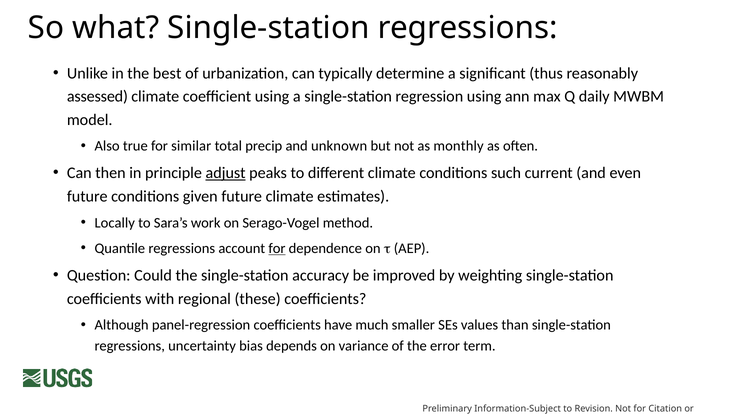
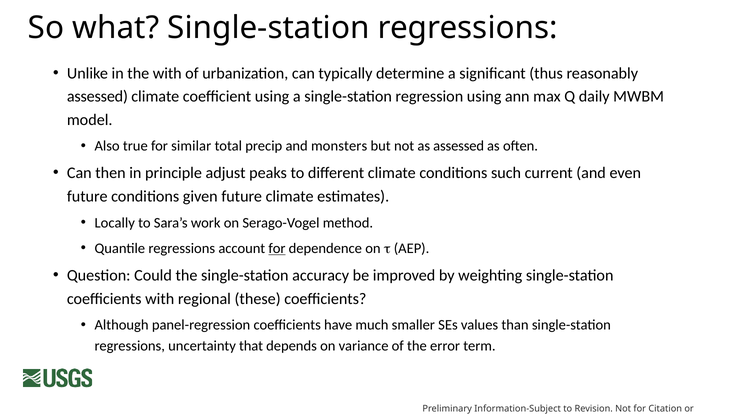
the best: best -> with (167, 73)
unknown: unknown -> monsters (339, 146)
as monthly: monthly -> assessed (459, 146)
adjust underline: present -> none (226, 173)
bias: bias -> that (251, 346)
